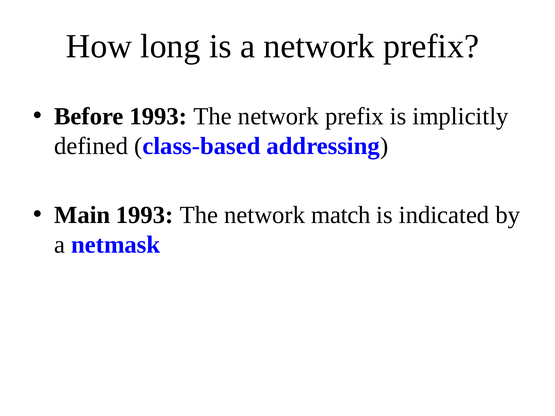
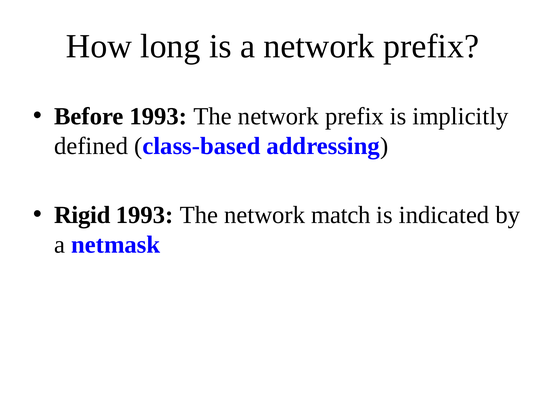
Main: Main -> Rigid (82, 215)
